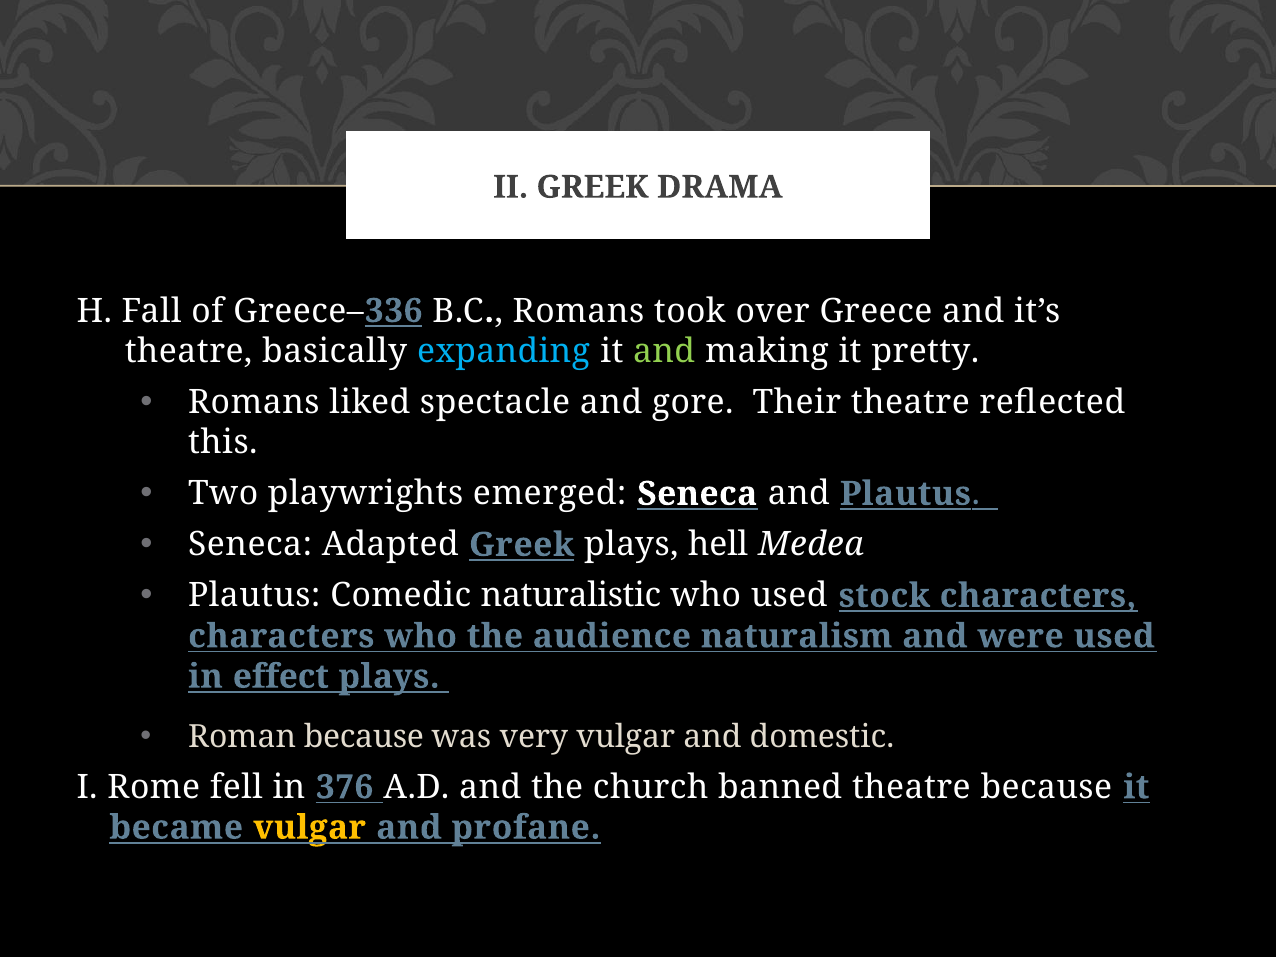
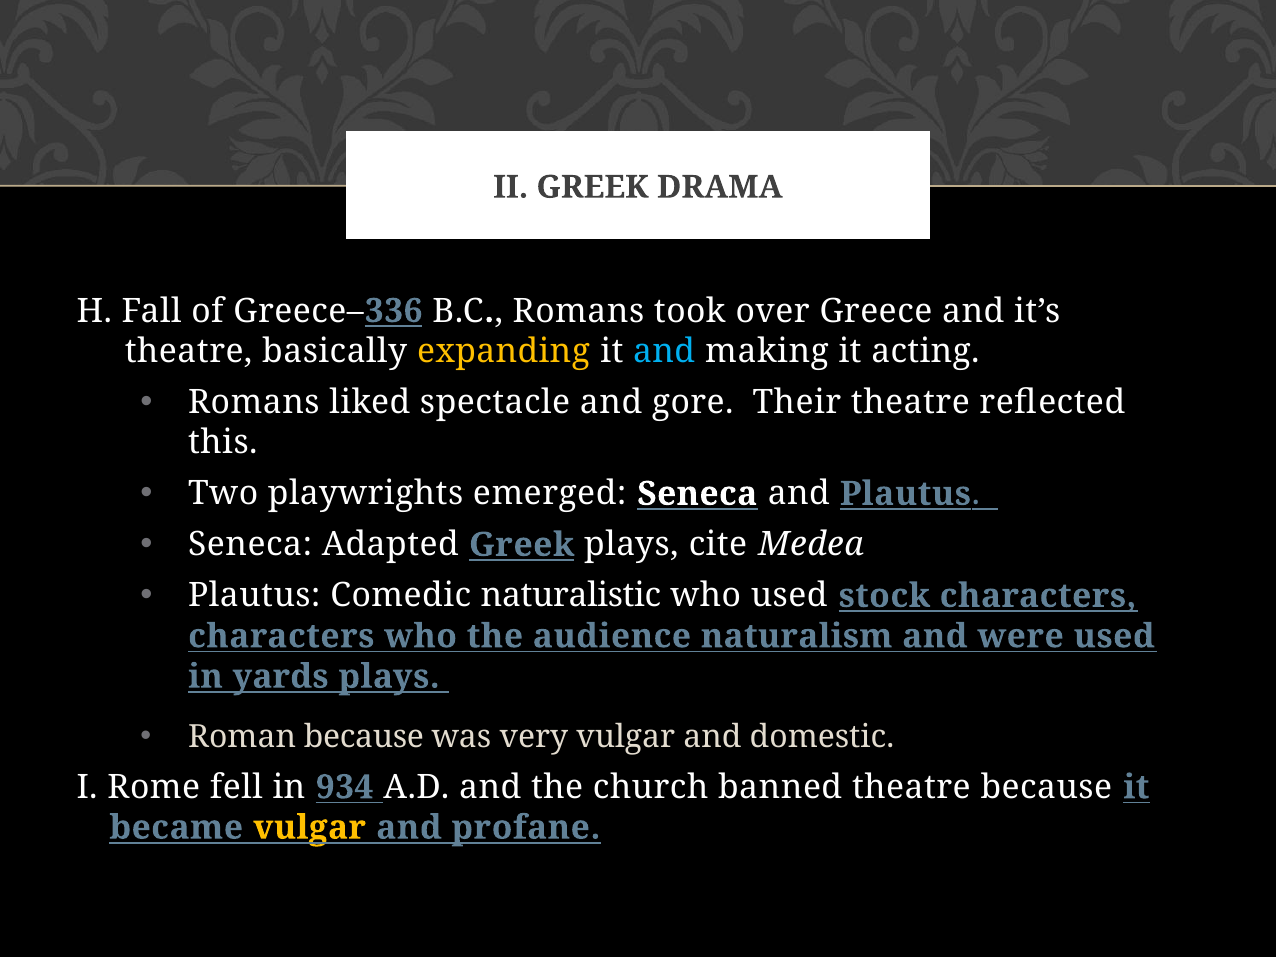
expanding colour: light blue -> yellow (504, 351)
and colour: light green -> light blue (664, 351)
pretty: pretty -> acting (925, 351)
hell: hell -> cite (718, 545)
effect: effect -> yards (281, 677)
376: 376 -> 934 (345, 787)
